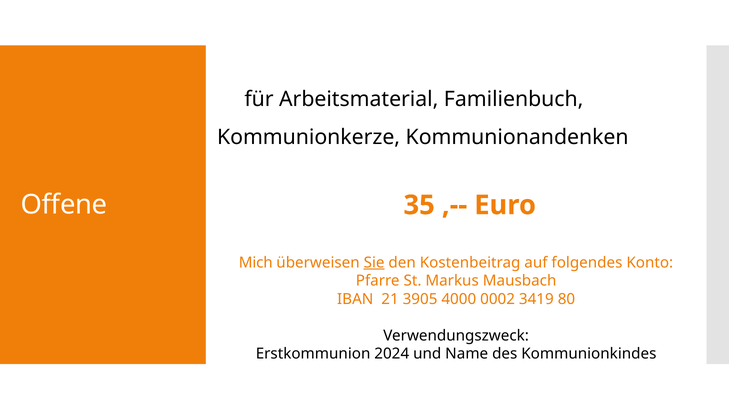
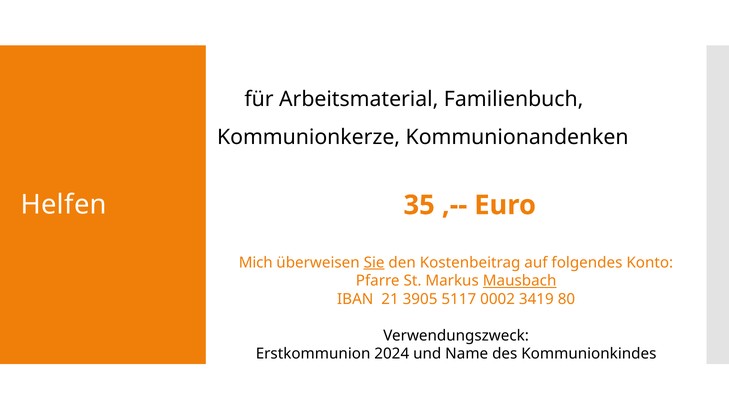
Offene: Offene -> Helfen (64, 205)
Mausbach underline: none -> present (520, 281)
4000: 4000 -> 5117 (459, 299)
